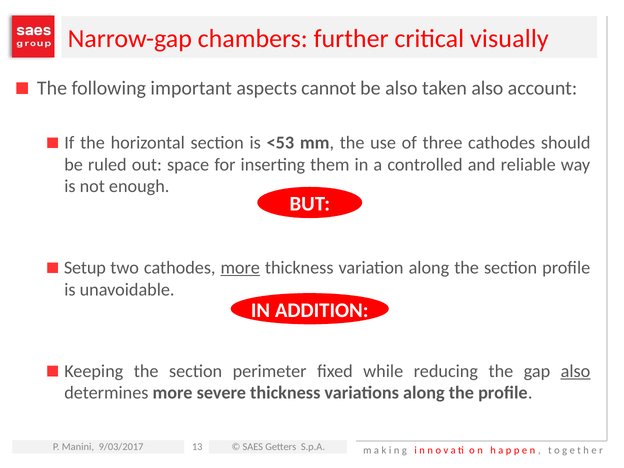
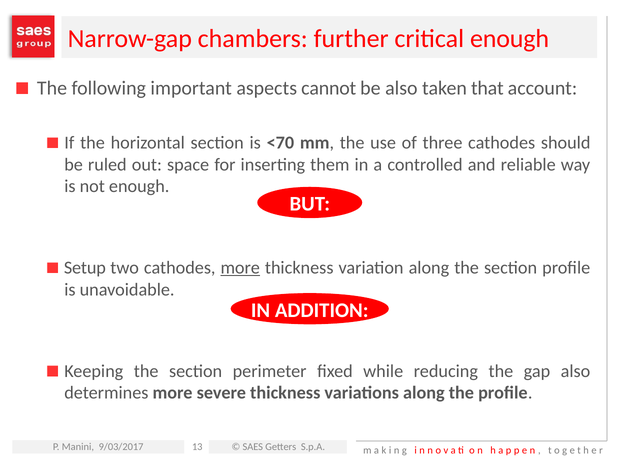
critical visually: visually -> enough (510, 39)
taken also: also -> that (487, 88)
<53: <53 -> <70 (280, 143)
also underline: present -> none (576, 371)
